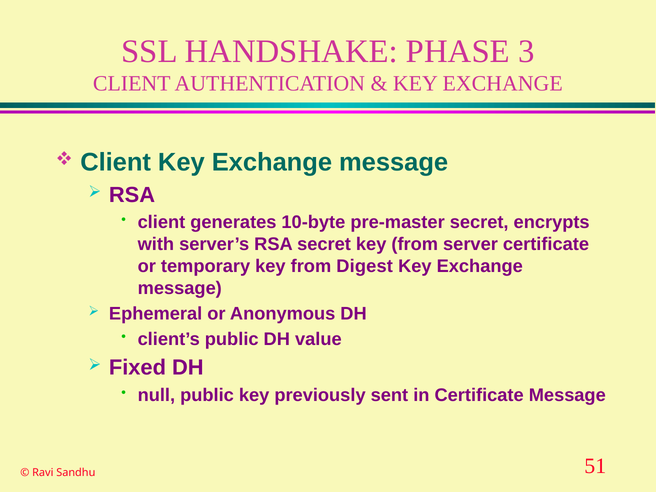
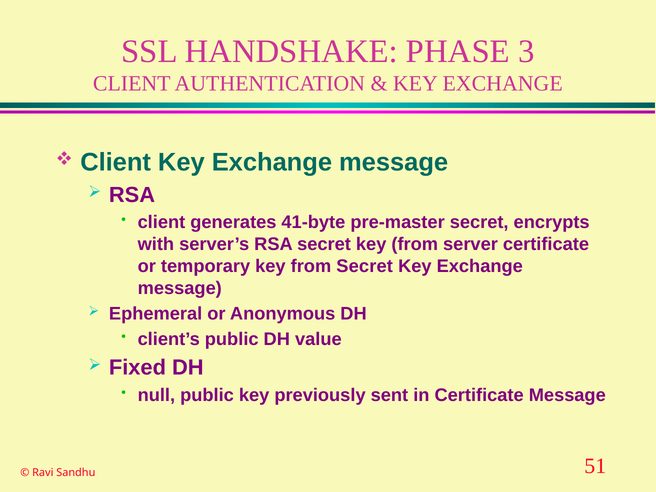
10-byte: 10-byte -> 41-byte (313, 222)
from Digest: Digest -> Secret (365, 266)
